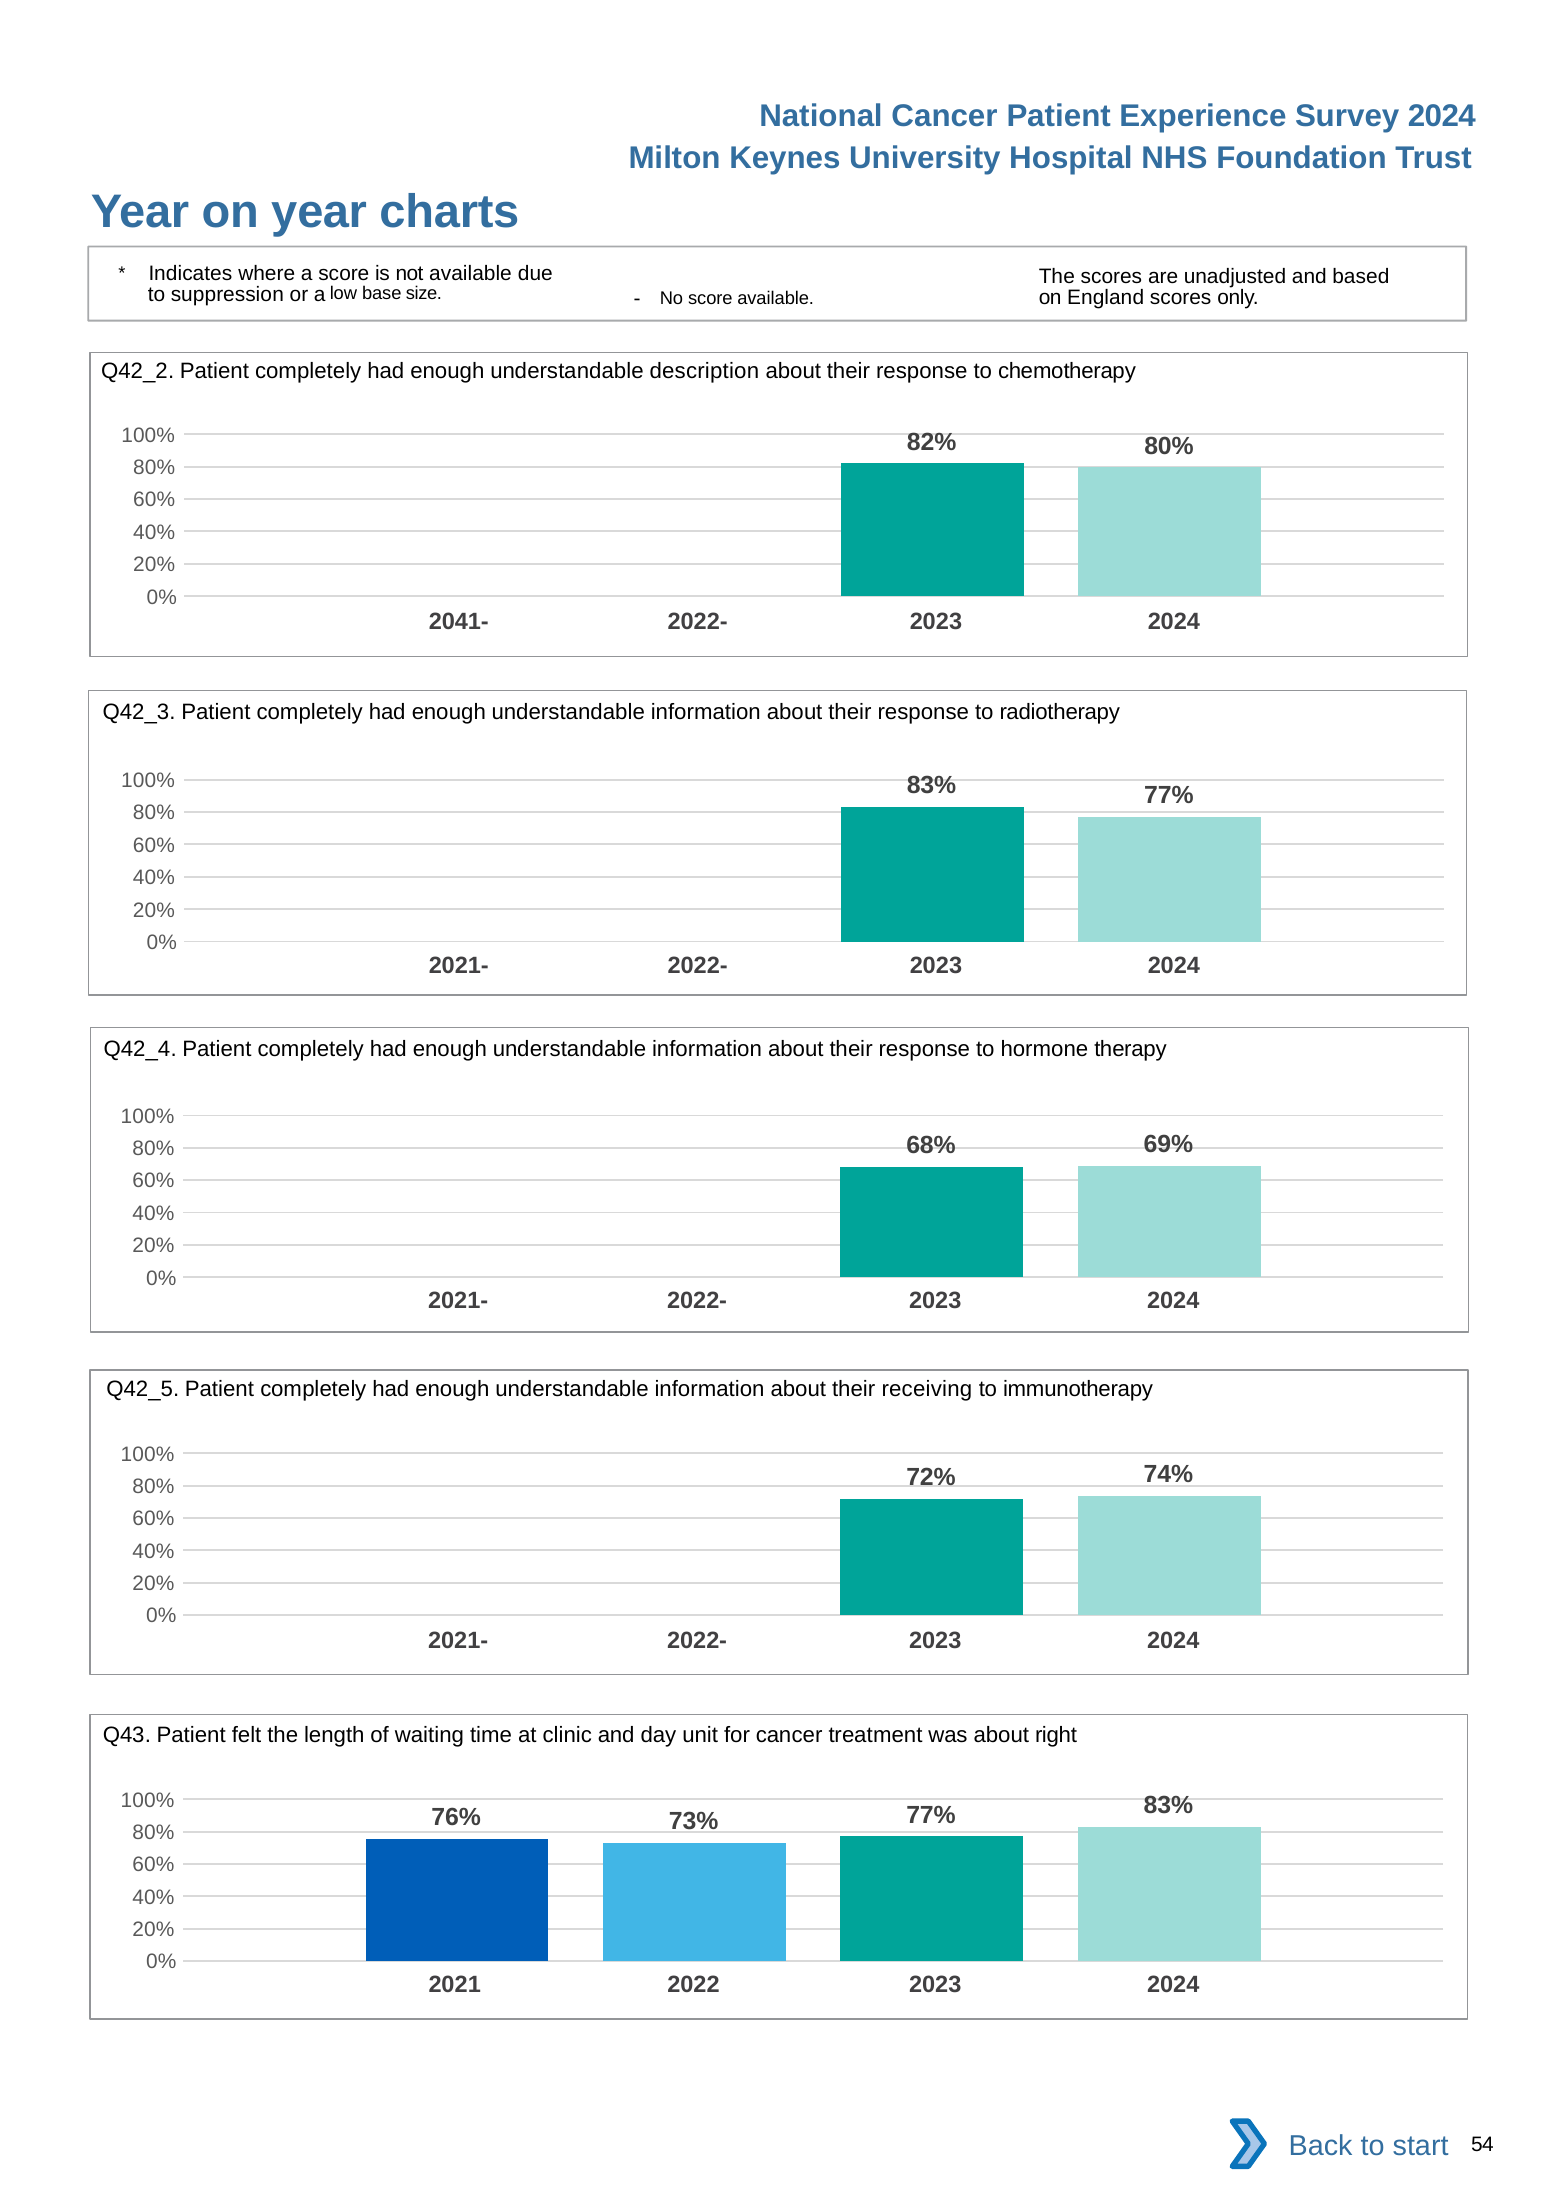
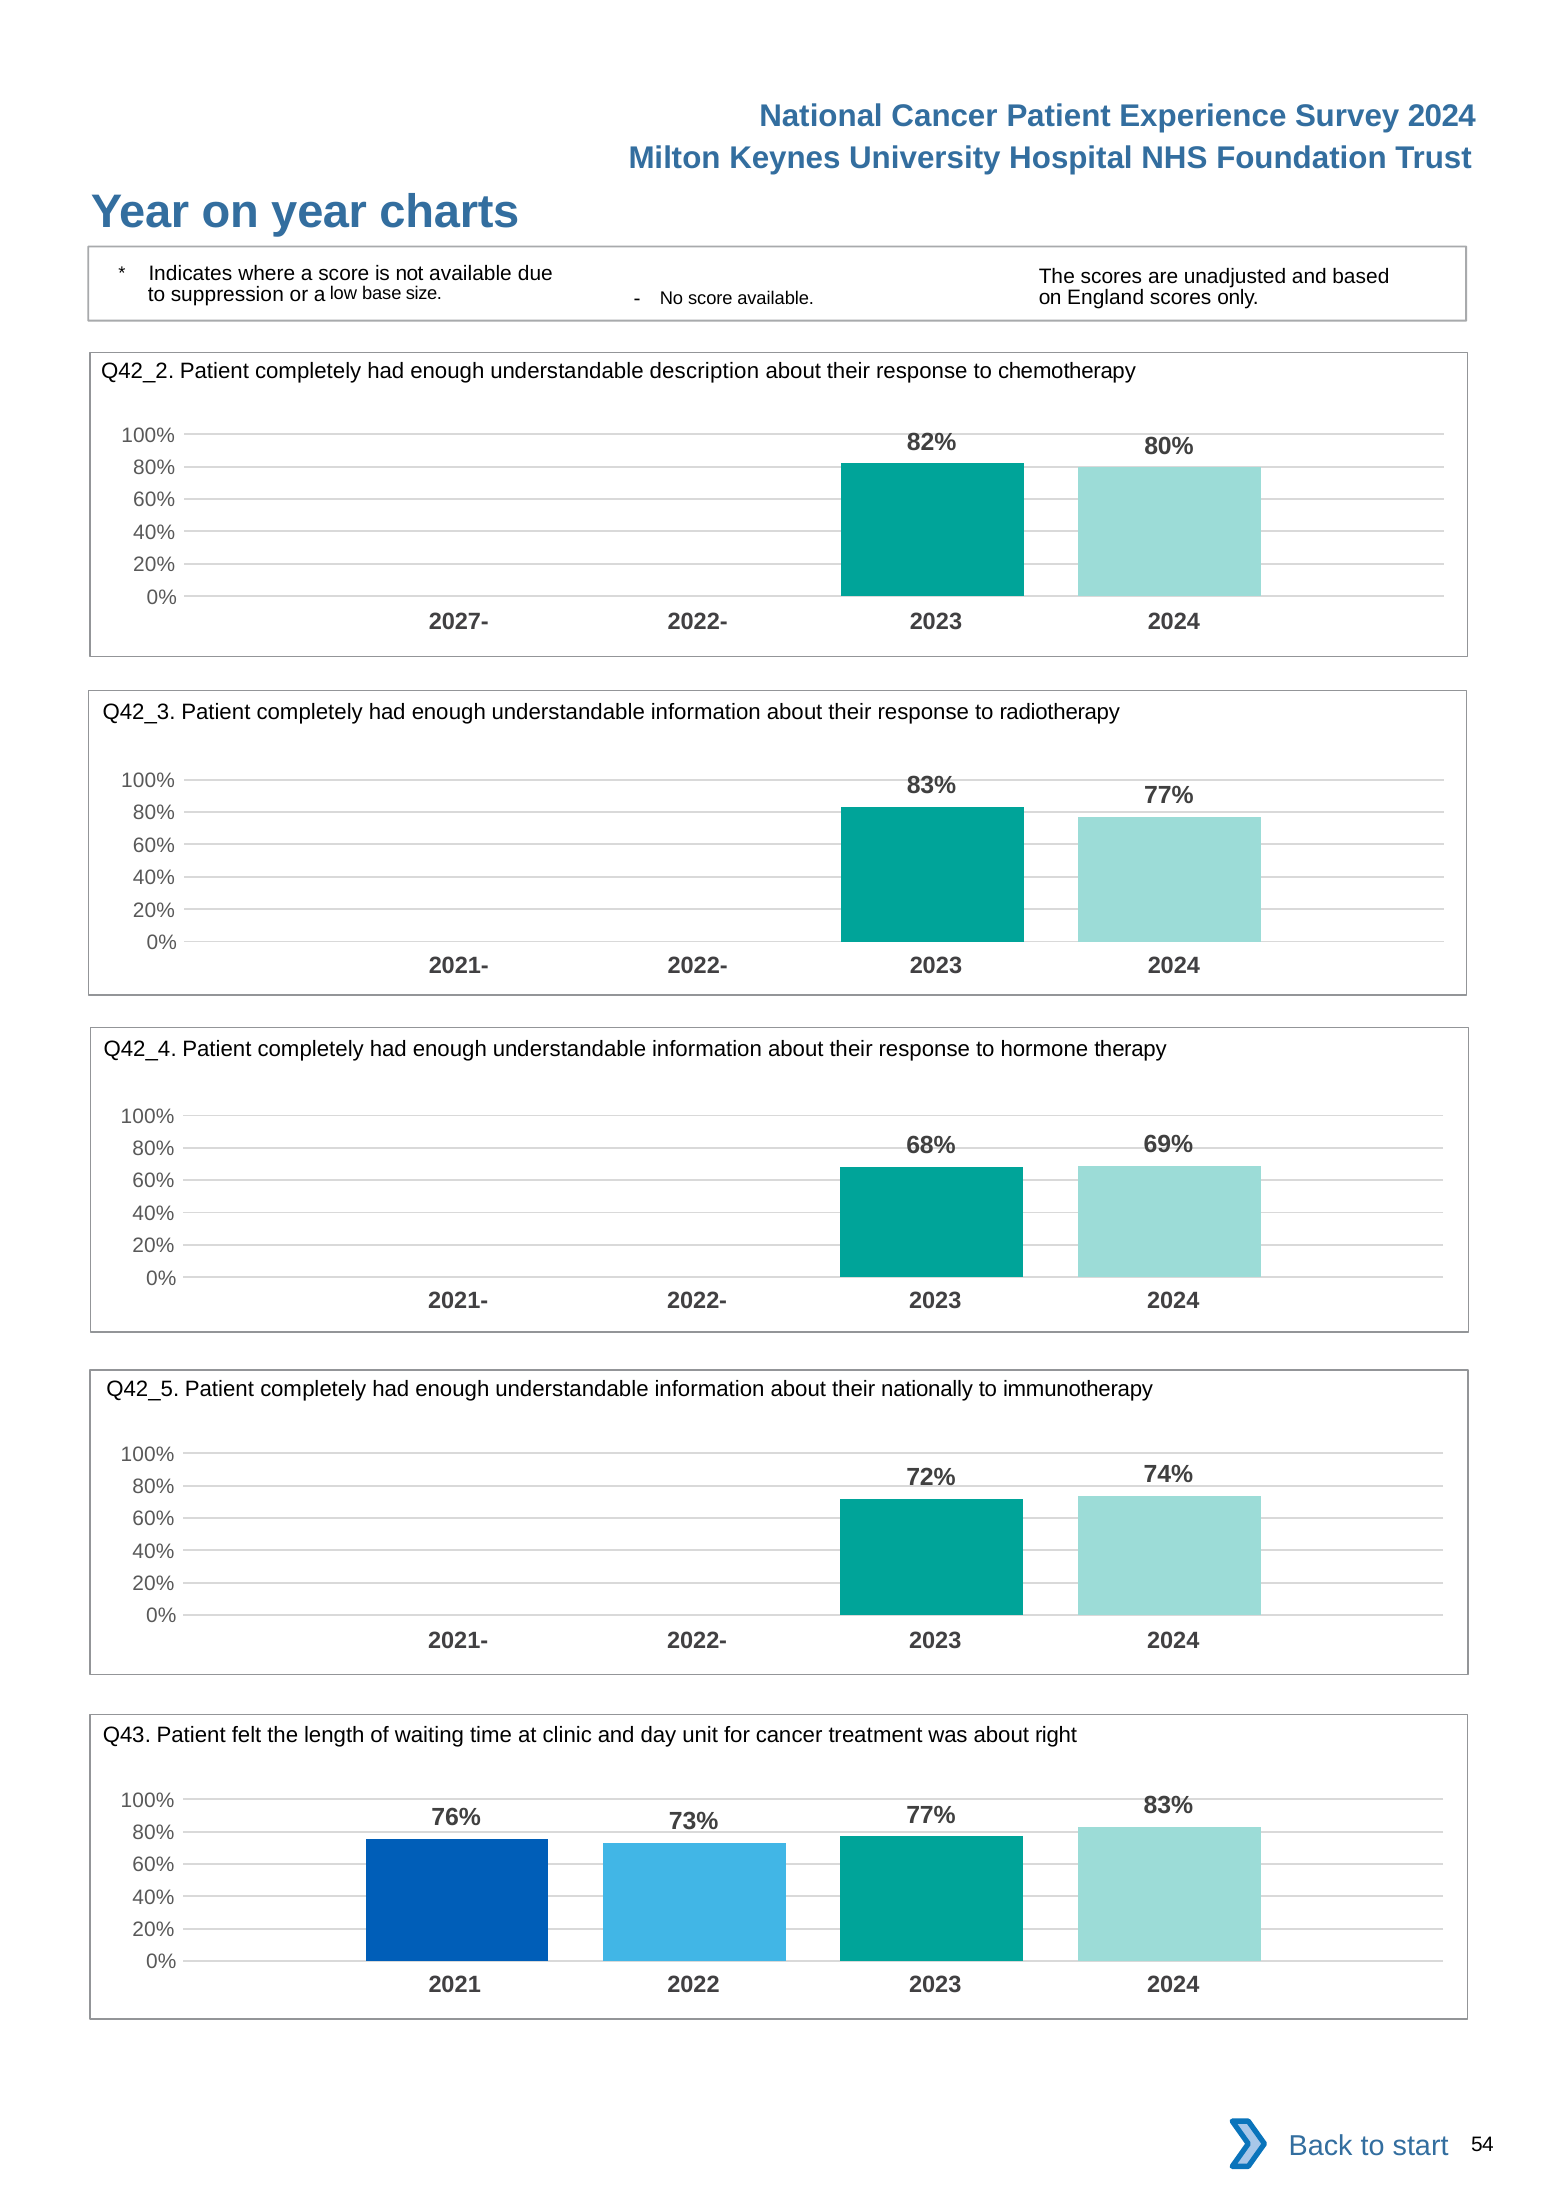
2041-: 2041- -> 2027- (459, 621)
receiving: receiving -> nationally (927, 1390)
